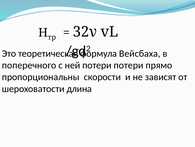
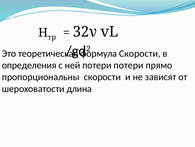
формула Вейсбаха: Вейсбаха -> Скорости (140, 53)
поперечного: поперечного -> определения (29, 65)
